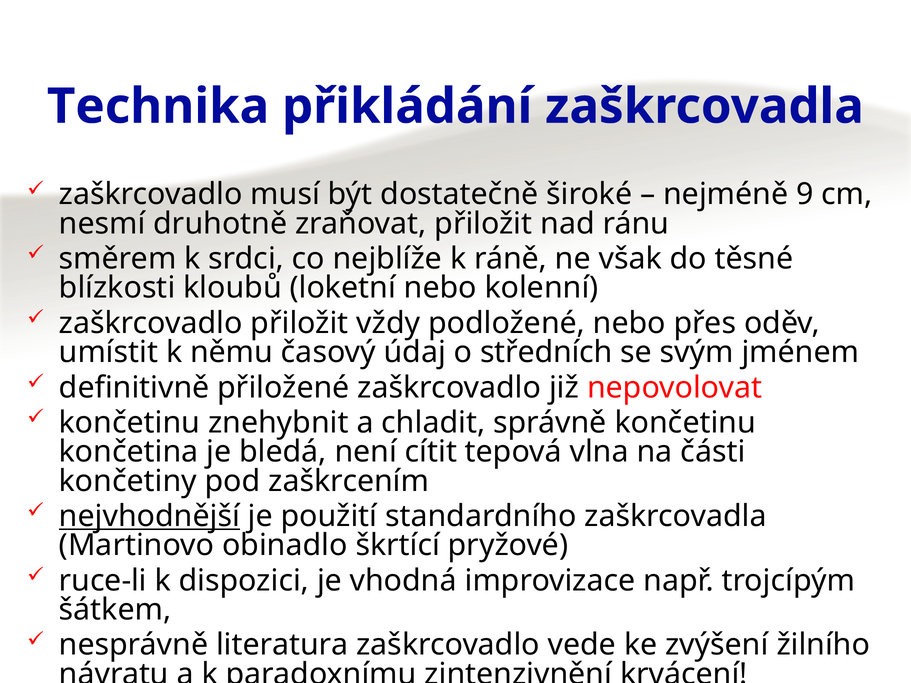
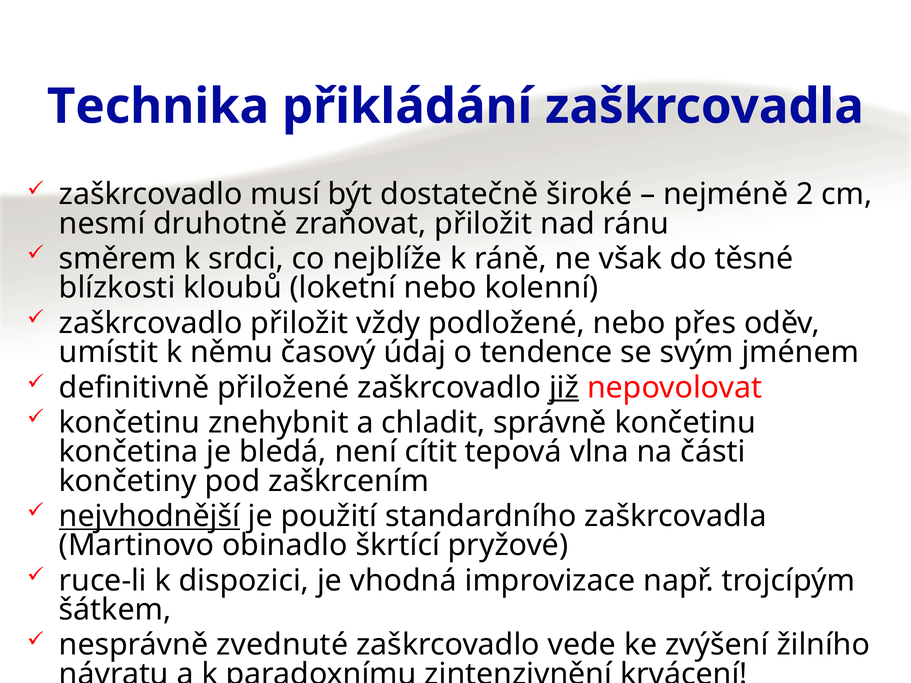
9: 9 -> 2 (805, 194)
středních: středních -> tendence (546, 352)
již underline: none -> present (564, 388)
literatura: literatura -> zvednuté (282, 645)
